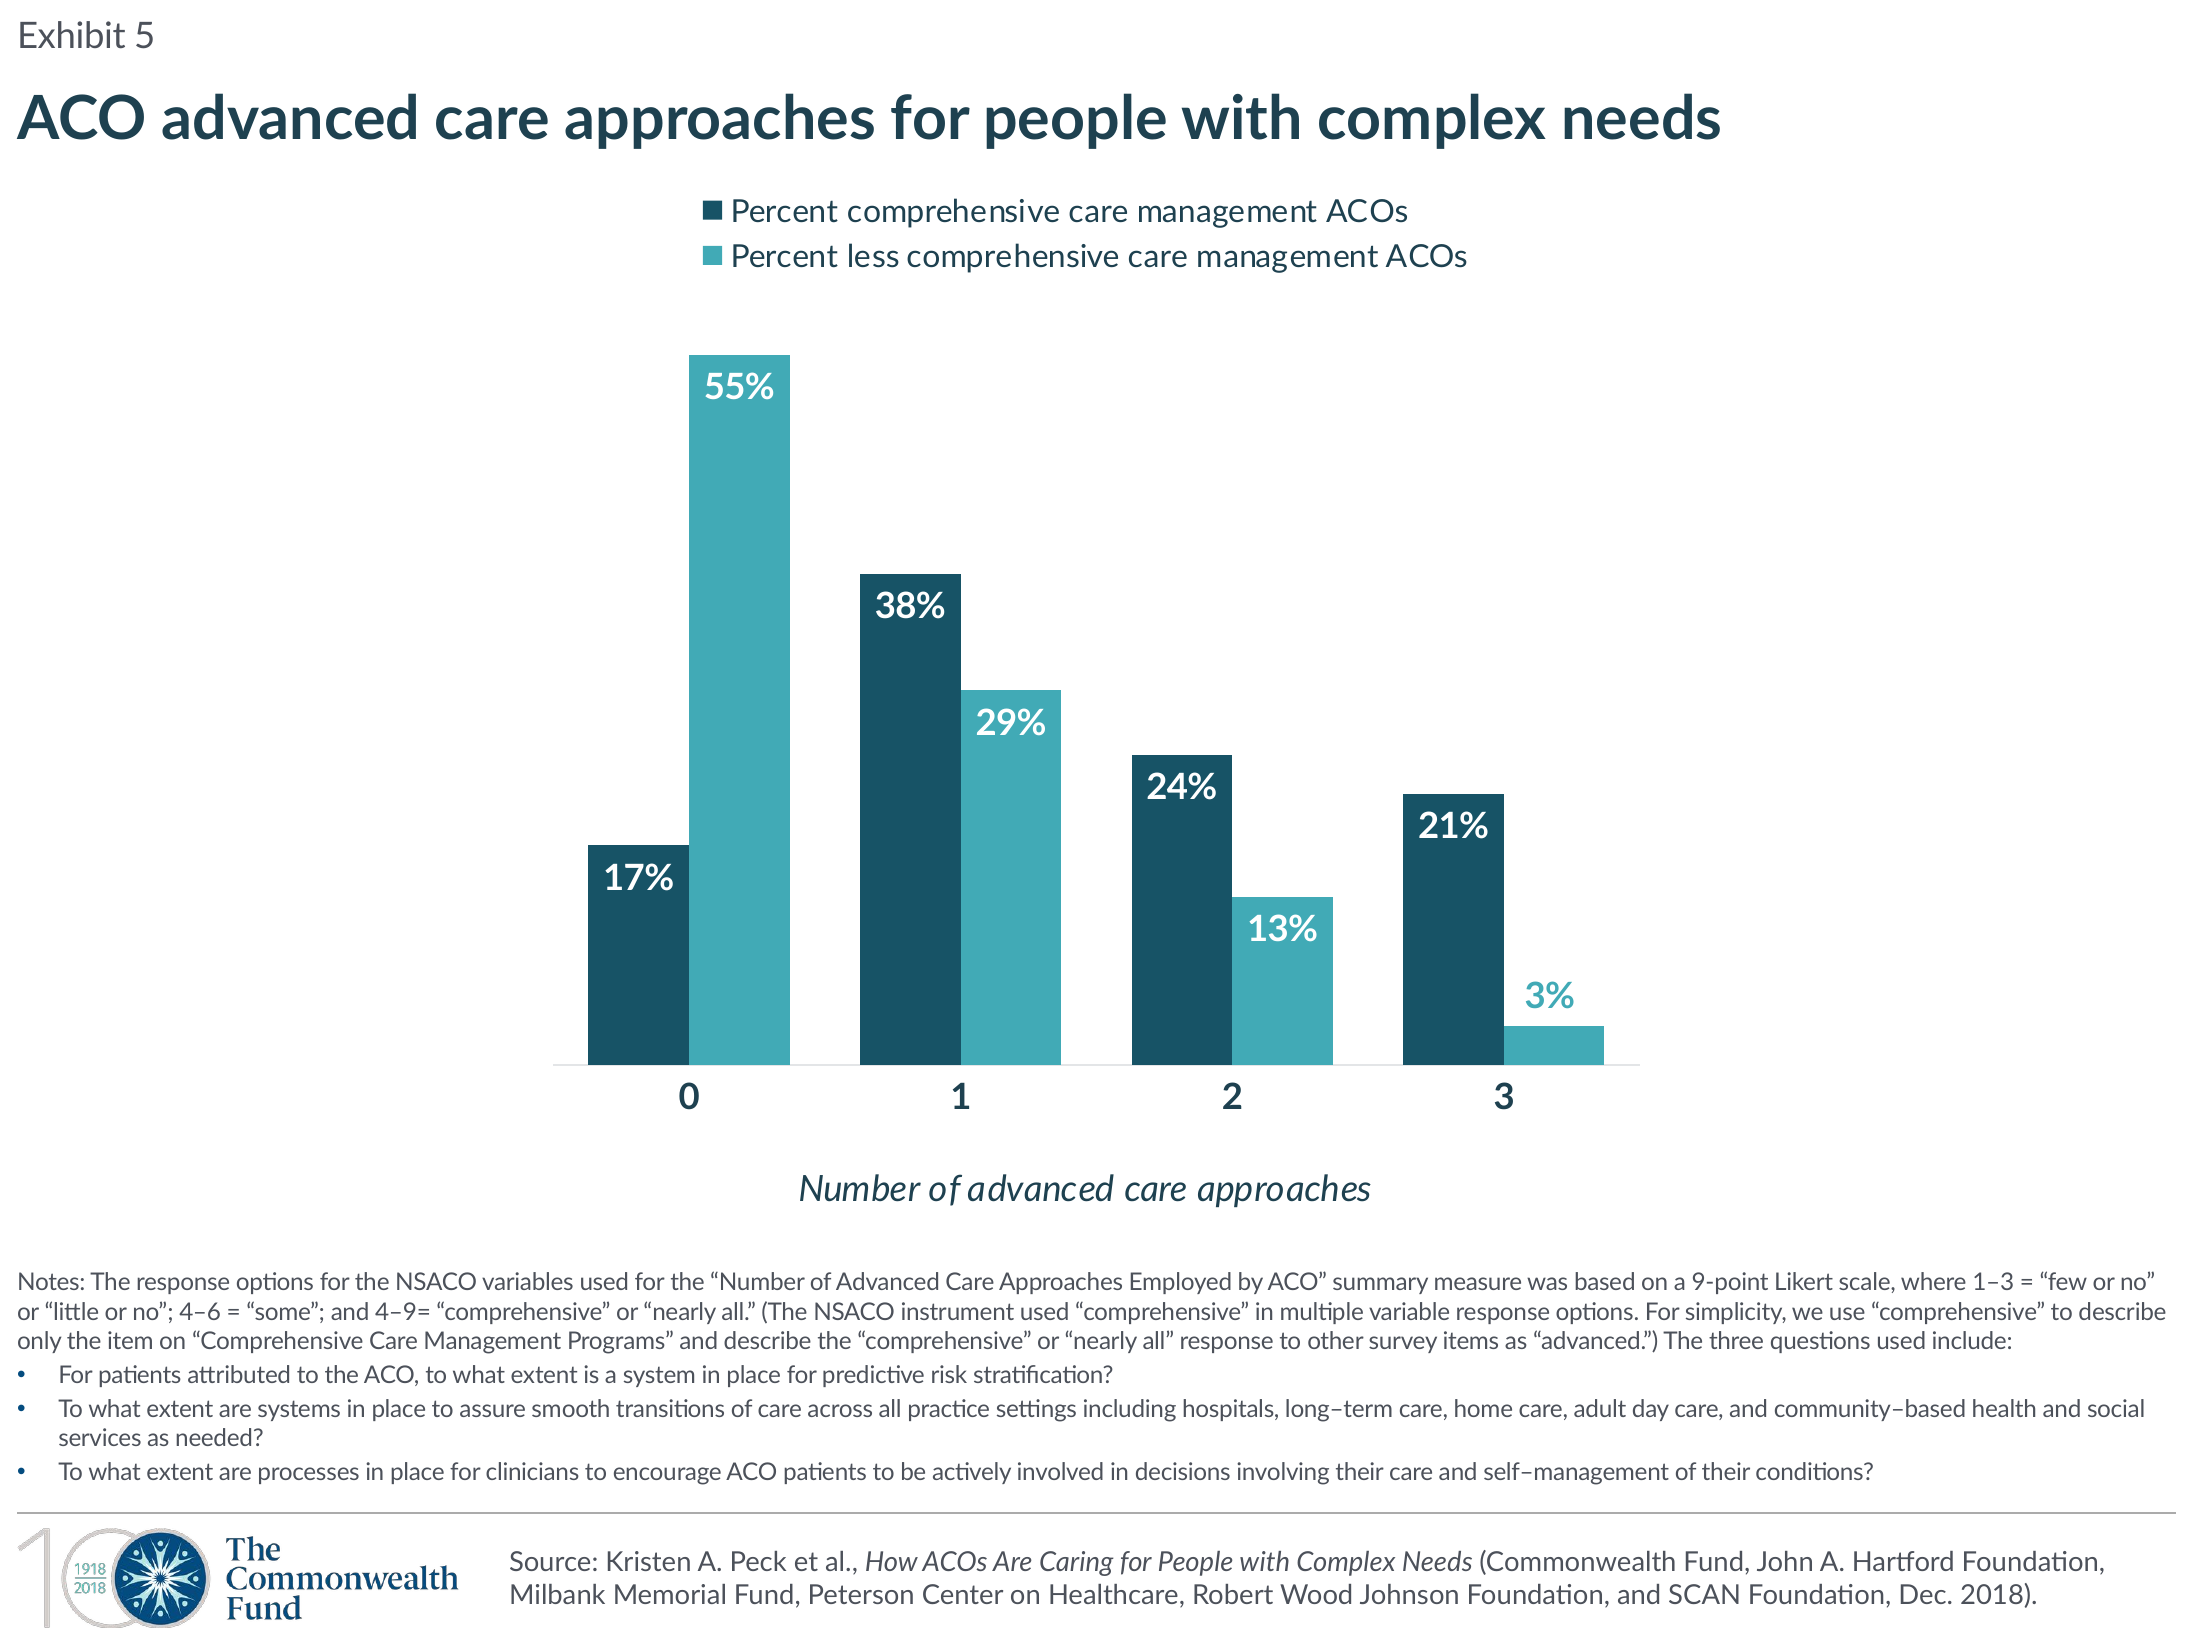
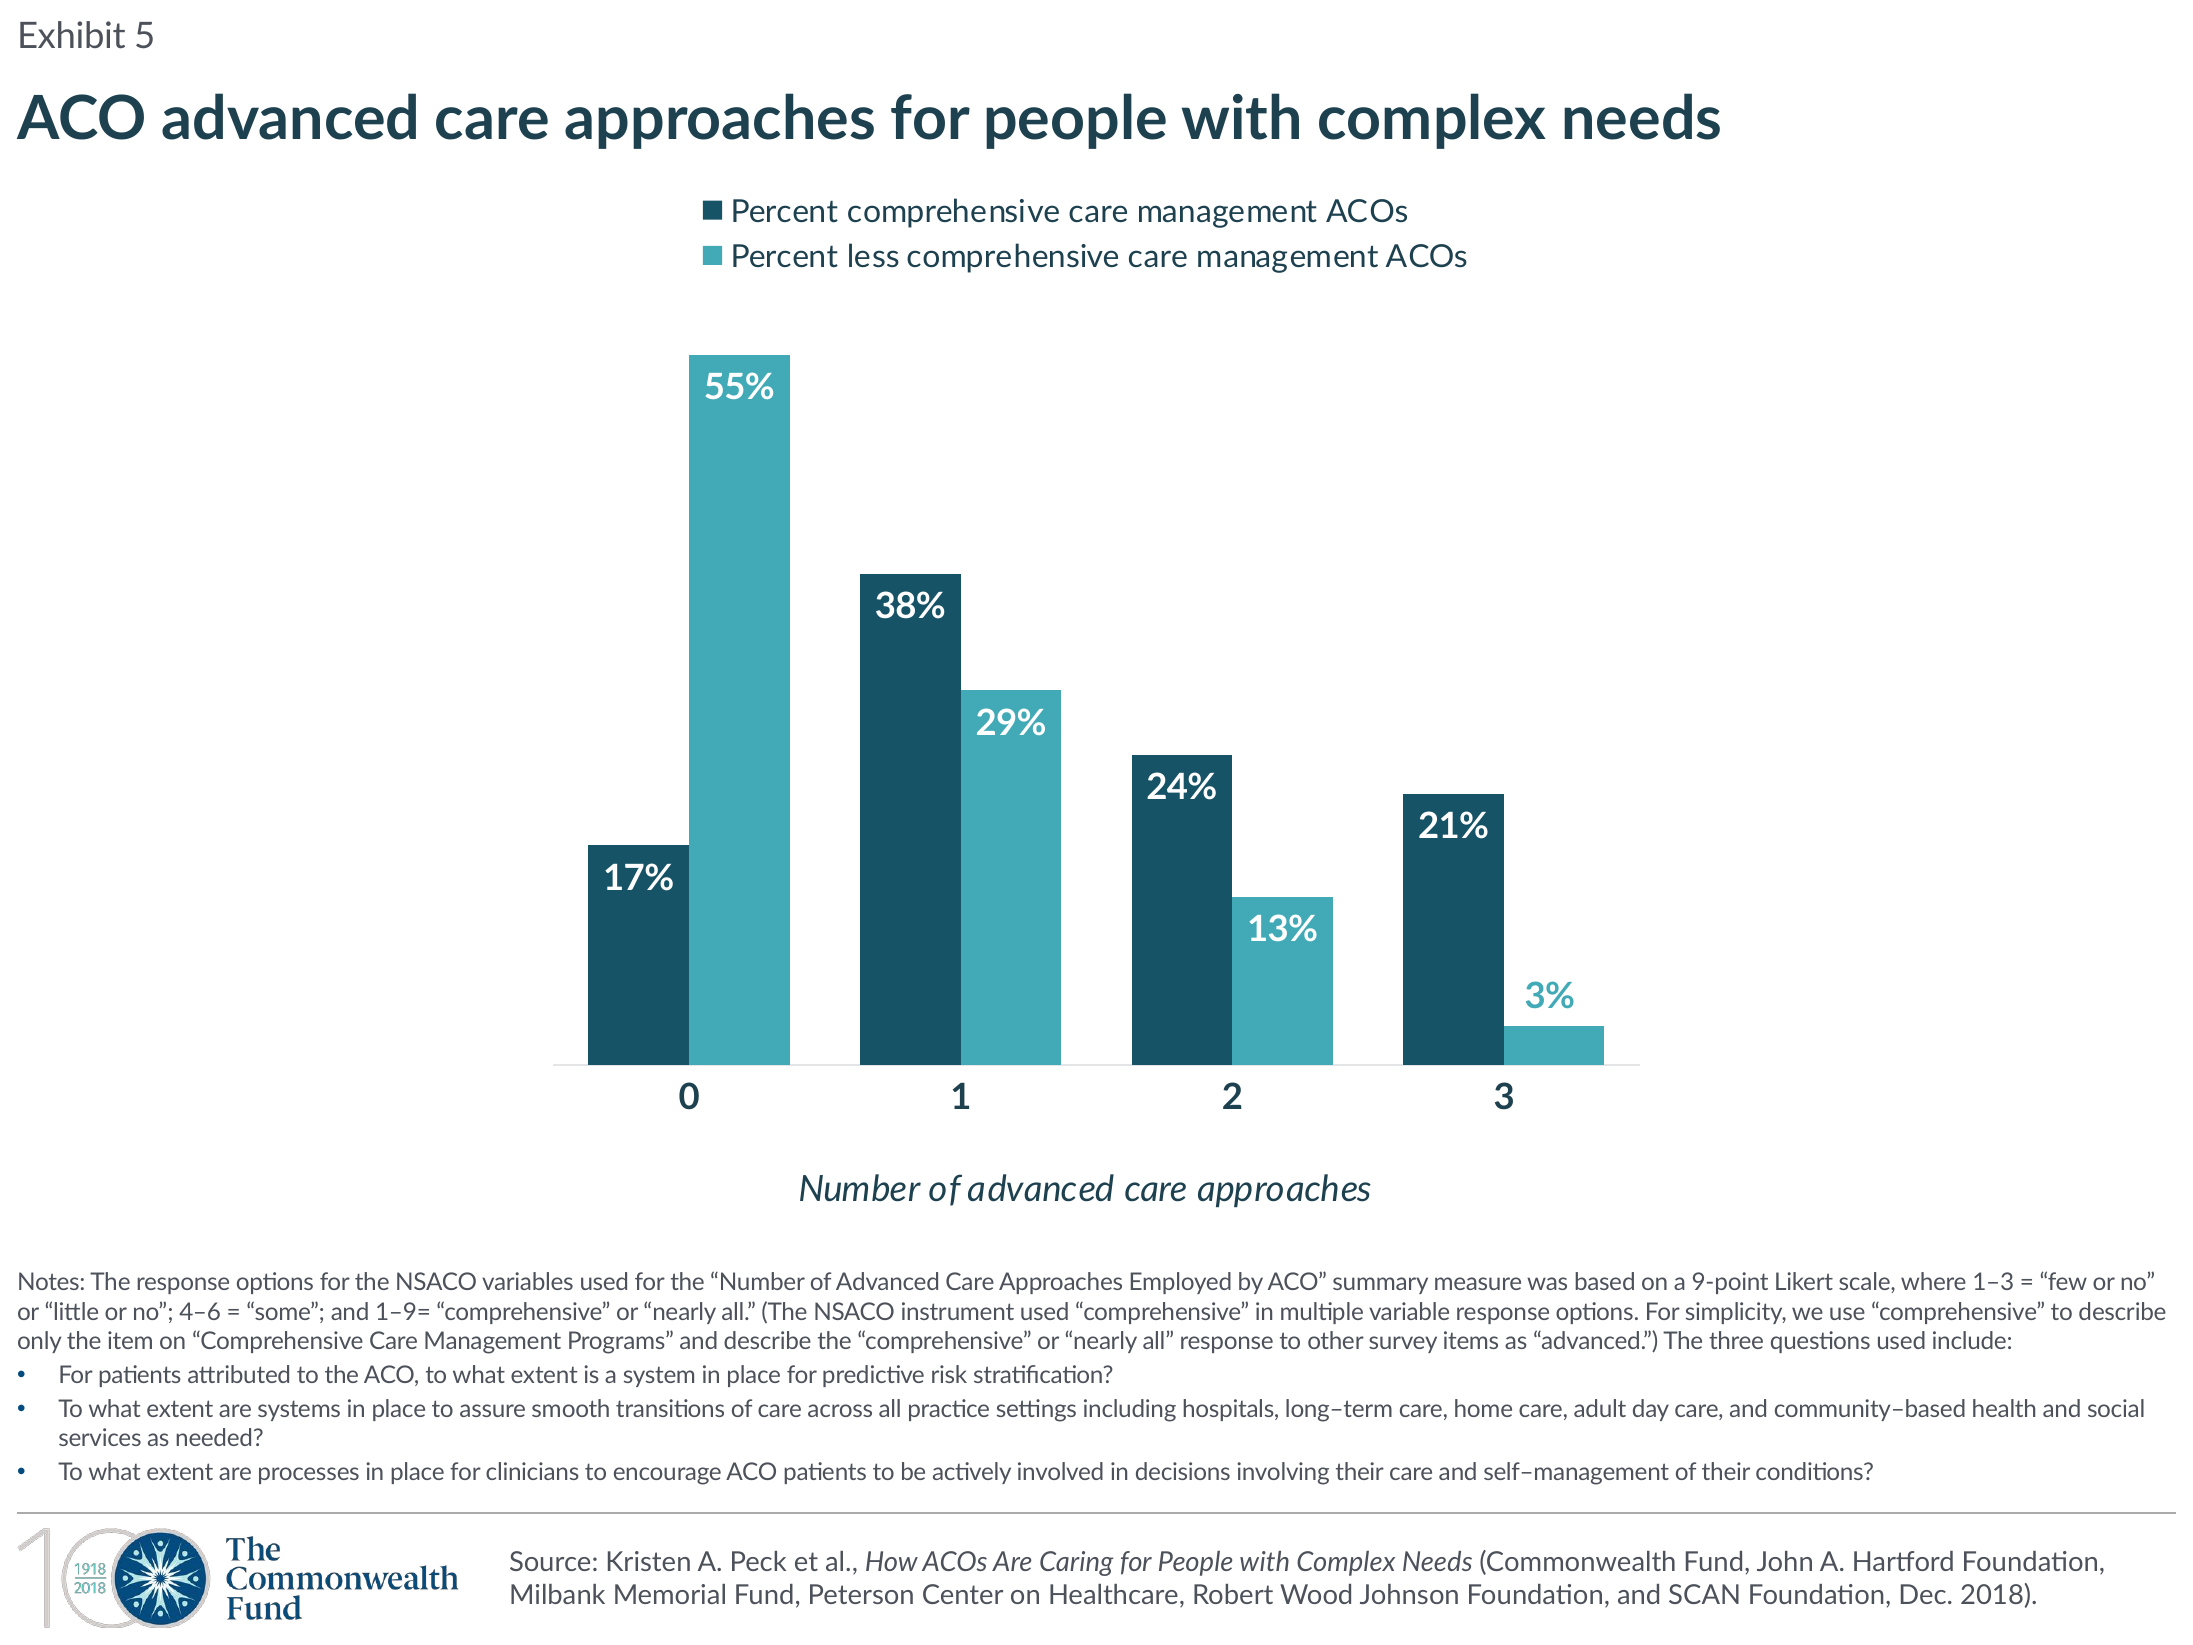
4–9=: 4–9= -> 1–9= (403, 1312)
